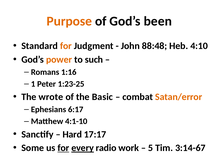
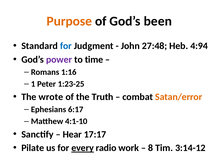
for colour: orange -> blue (66, 46)
88:48: 88:48 -> 27:48 (155, 46)
4:10: 4:10 -> 4:94 (199, 46)
power colour: orange -> purple (59, 60)
such: such -> time (94, 60)
Basic: Basic -> Truth (103, 97)
Hard: Hard -> Hear (72, 134)
Some: Some -> Pilate (33, 148)
for underline: present -> none (63, 148)
5: 5 -> 8 (151, 148)
3:14-67: 3:14-67 -> 3:14-12 (190, 148)
